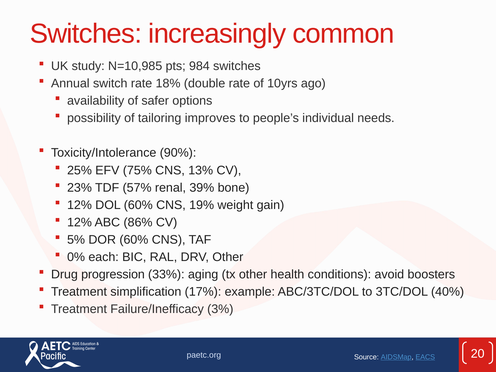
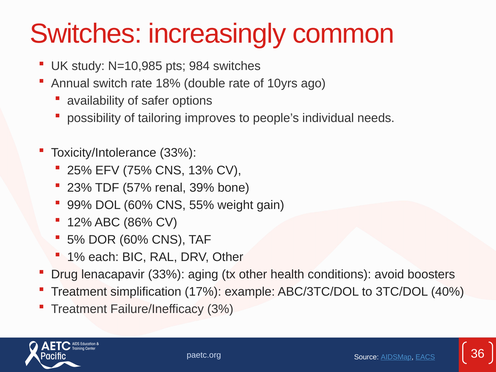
Toxicity/Intolerance 90%: 90% -> 33% (178, 153)
12%: 12% -> 99% (80, 205)
19%: 19% -> 55% (202, 205)
0%: 0% -> 1% (76, 257)
progression: progression -> lenacapavir (113, 274)
20: 20 -> 36 (478, 354)
